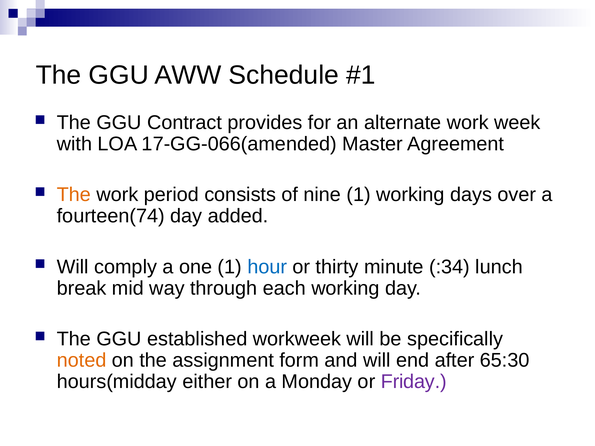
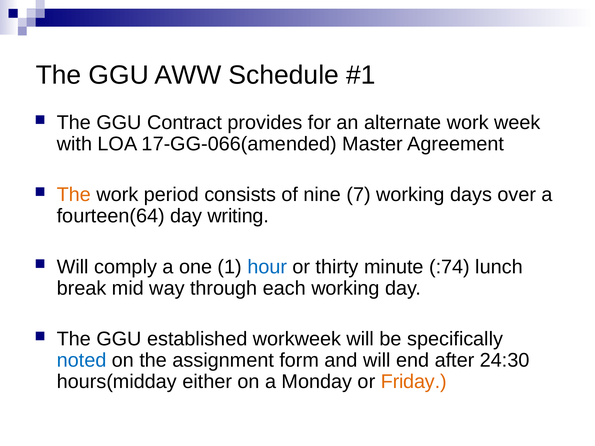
nine 1: 1 -> 7 (359, 195)
fourteen(74: fourteen(74 -> fourteen(64 (111, 216)
added: added -> writing (238, 216)
:34: :34 -> :74 (449, 267)
noted colour: orange -> blue (82, 361)
65:30: 65:30 -> 24:30 (505, 361)
Friday colour: purple -> orange (414, 382)
